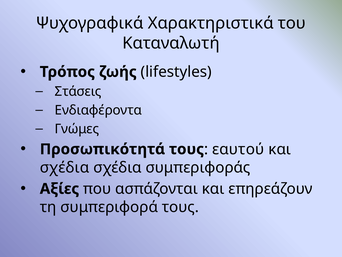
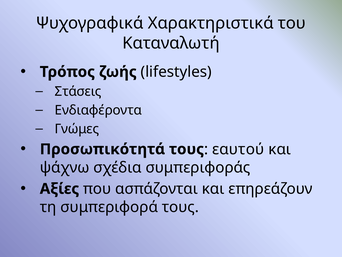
σχέδια: σχέδια -> ψάχνω (65, 167)
